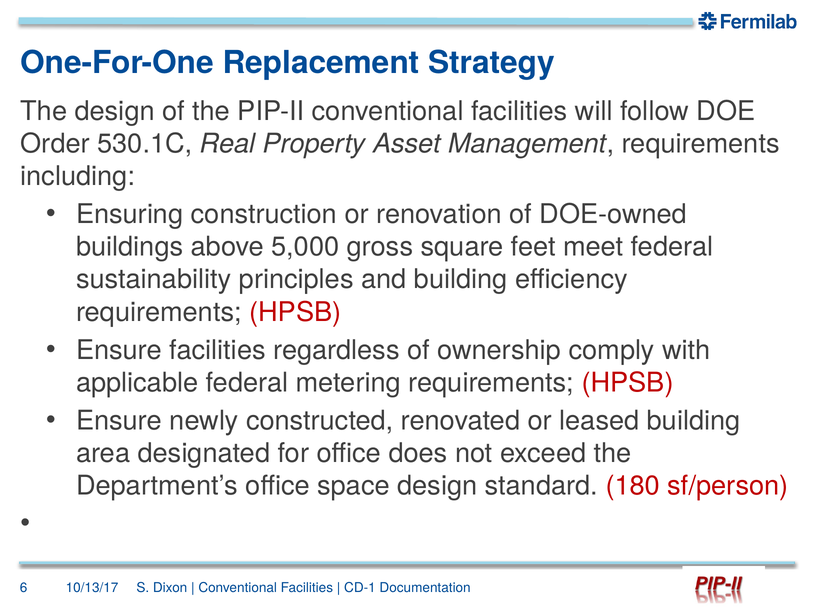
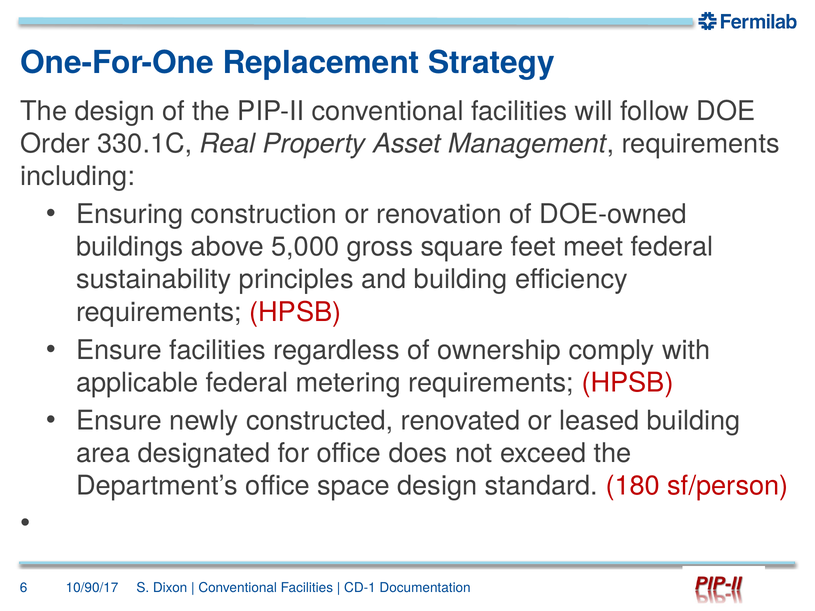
530.1C: 530.1C -> 330.1C (145, 144)
10/13/17: 10/13/17 -> 10/90/17 (92, 588)
